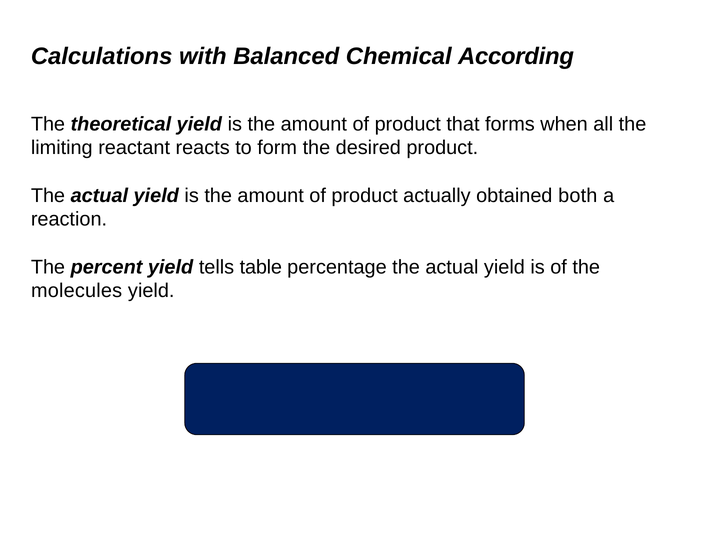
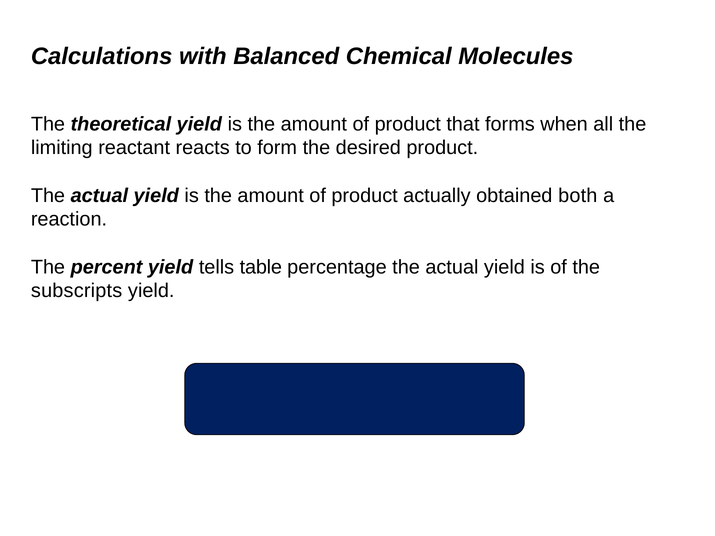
According: According -> Molecules (516, 56)
molecules: molecules -> subscripts (77, 291)
